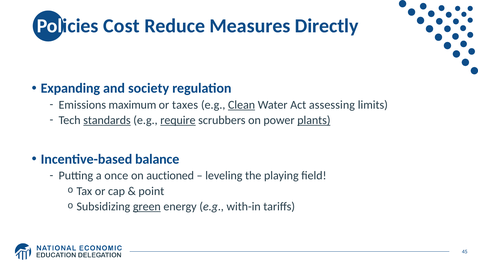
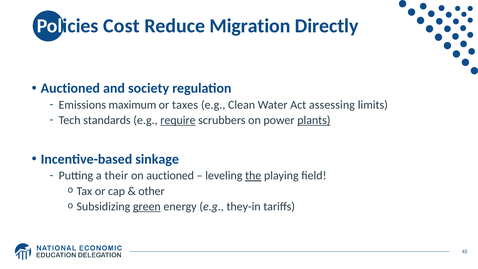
Measures: Measures -> Migration (250, 26)
Expanding: Expanding -> Auctioned (70, 88)
Clean underline: present -> none (242, 105)
standards underline: present -> none (107, 120)
balance: balance -> sinkage (157, 159)
once: once -> their (116, 176)
the underline: none -> present (253, 176)
point: point -> other (151, 191)
with-in: with-in -> they-in (244, 206)
